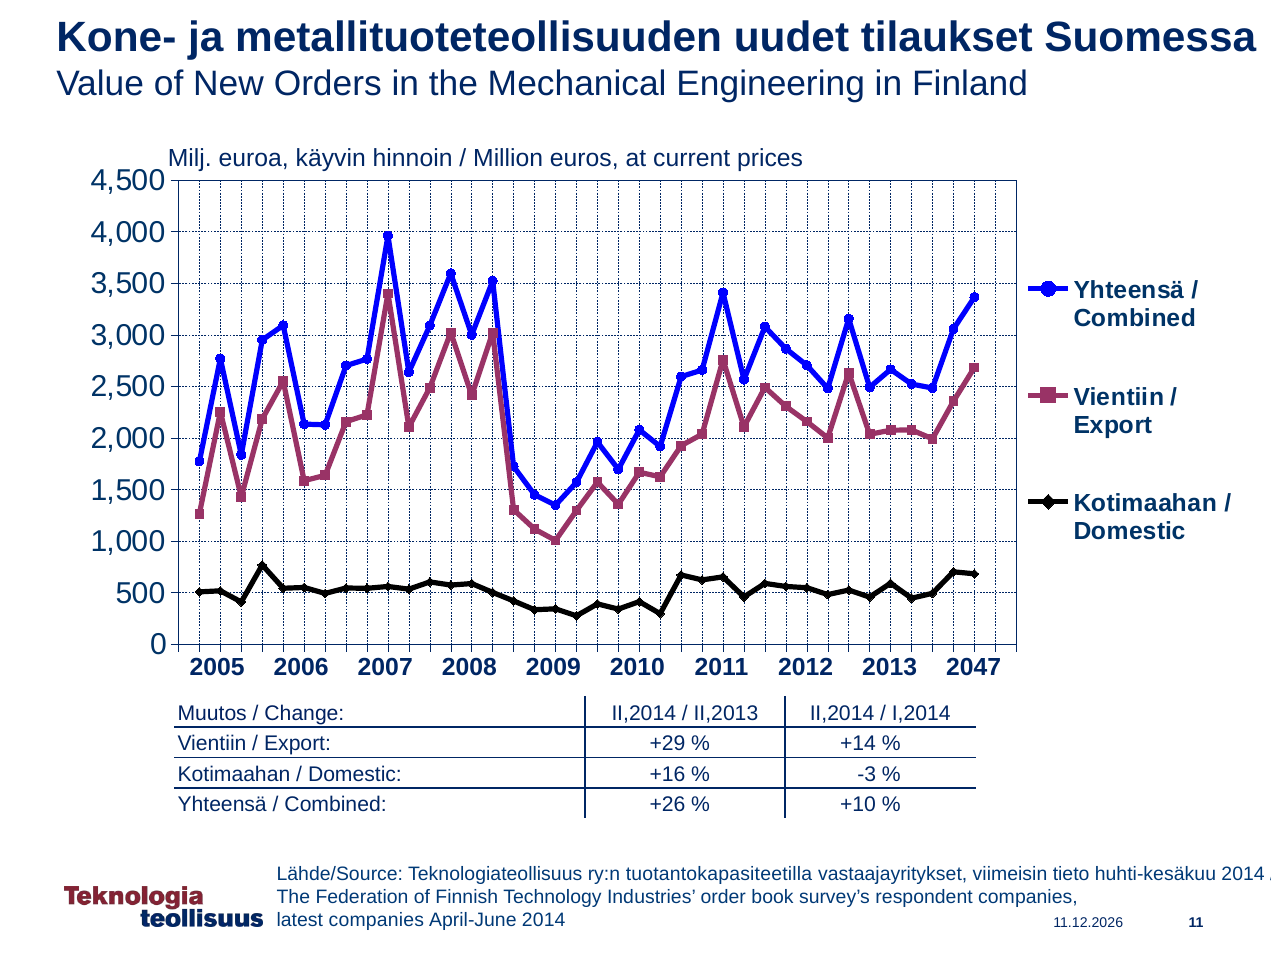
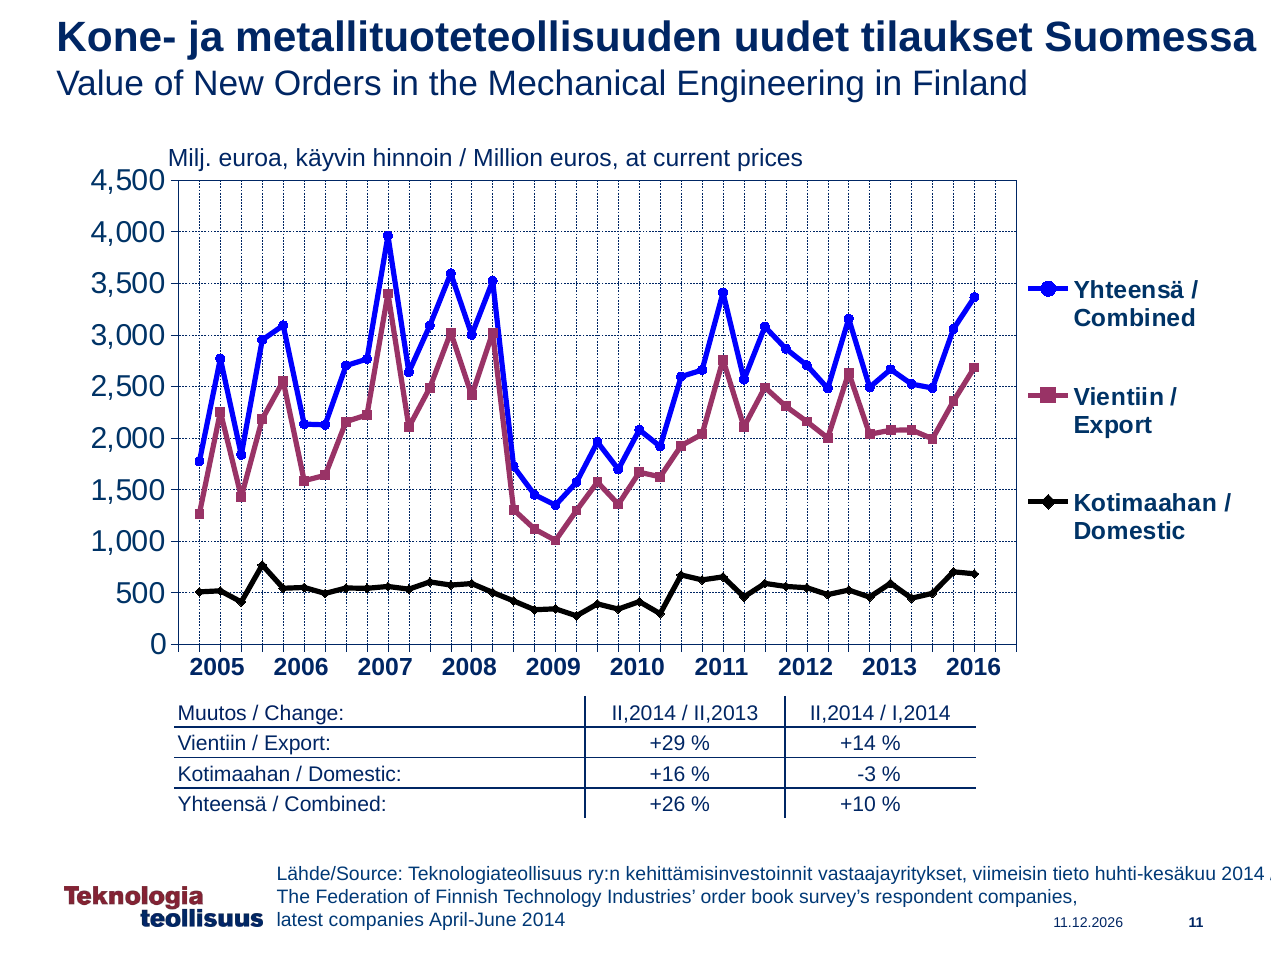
2047: 2047 -> 2016 (974, 667)
tuotantokapasiteetilla: tuotantokapasiteetilla -> kehittämisinvestoinnit (719, 874)
